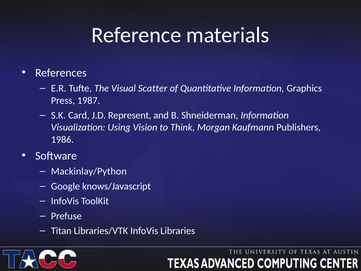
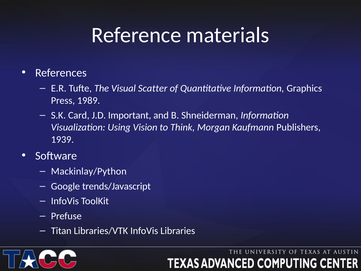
1987: 1987 -> 1989 (89, 100)
Represent: Represent -> Important (130, 115)
1986: 1986 -> 1939 (62, 139)
knows/Javascript: knows/Javascript -> trends/Javascript (116, 186)
